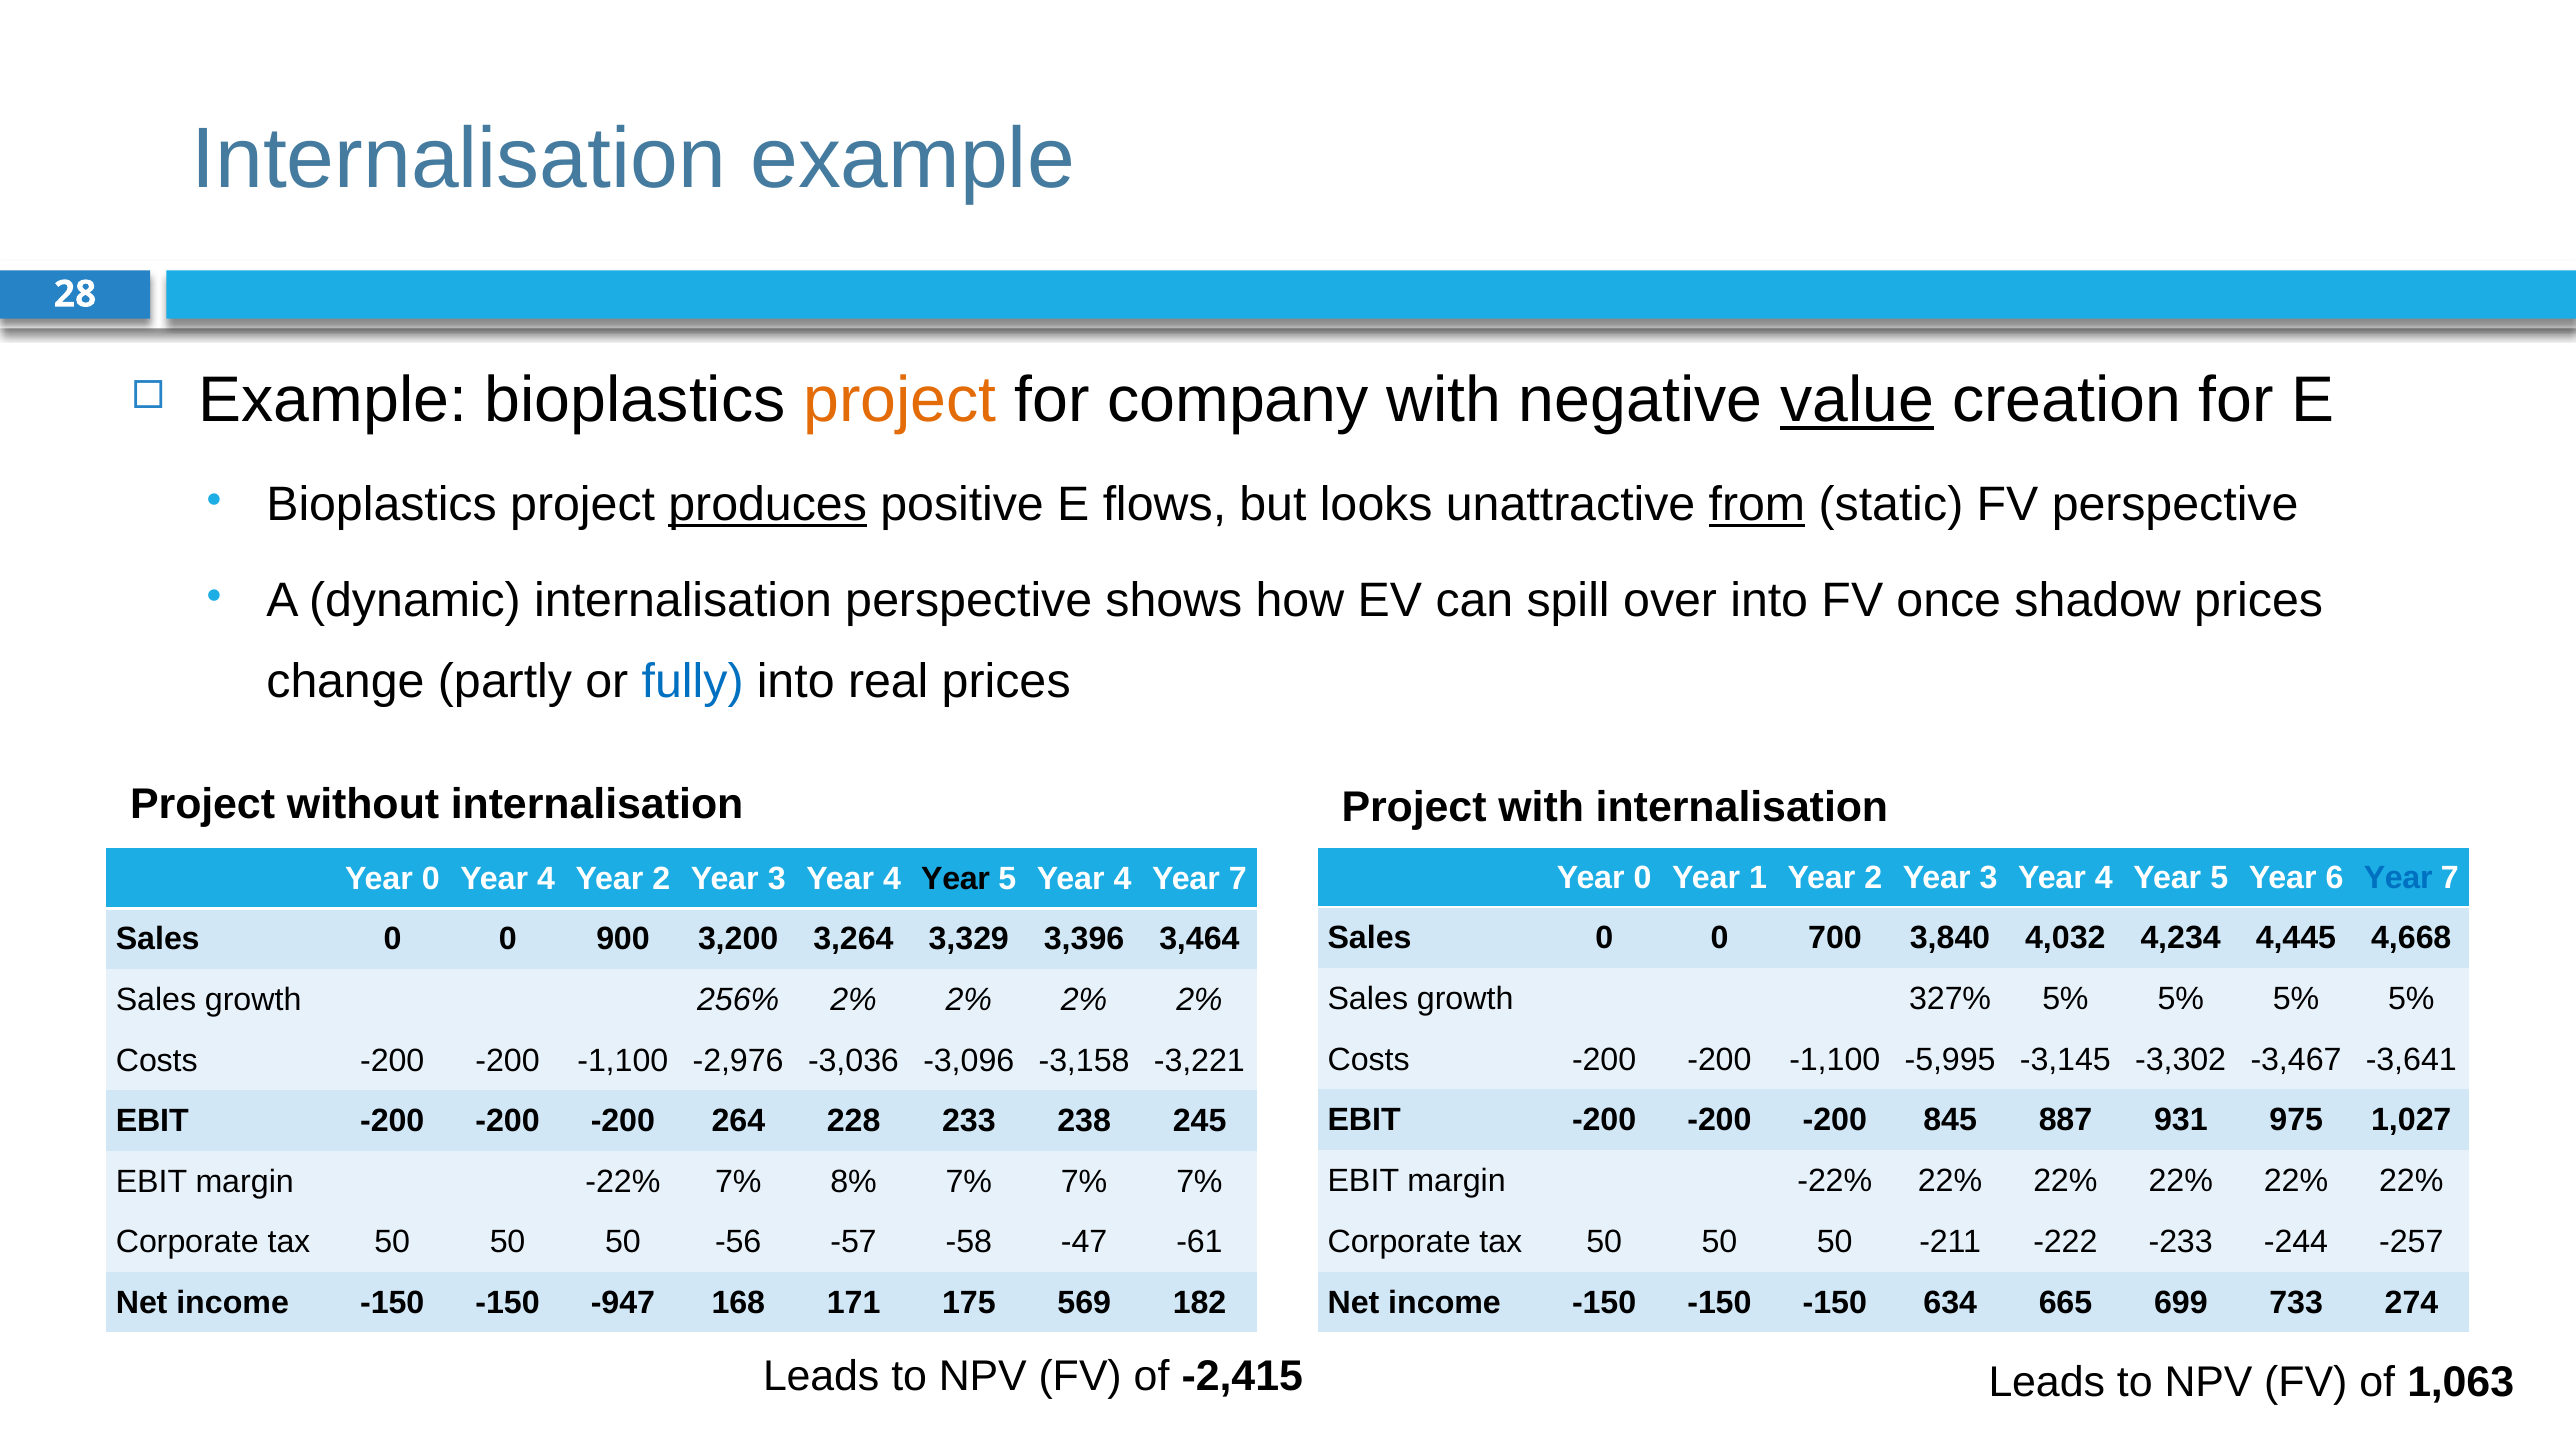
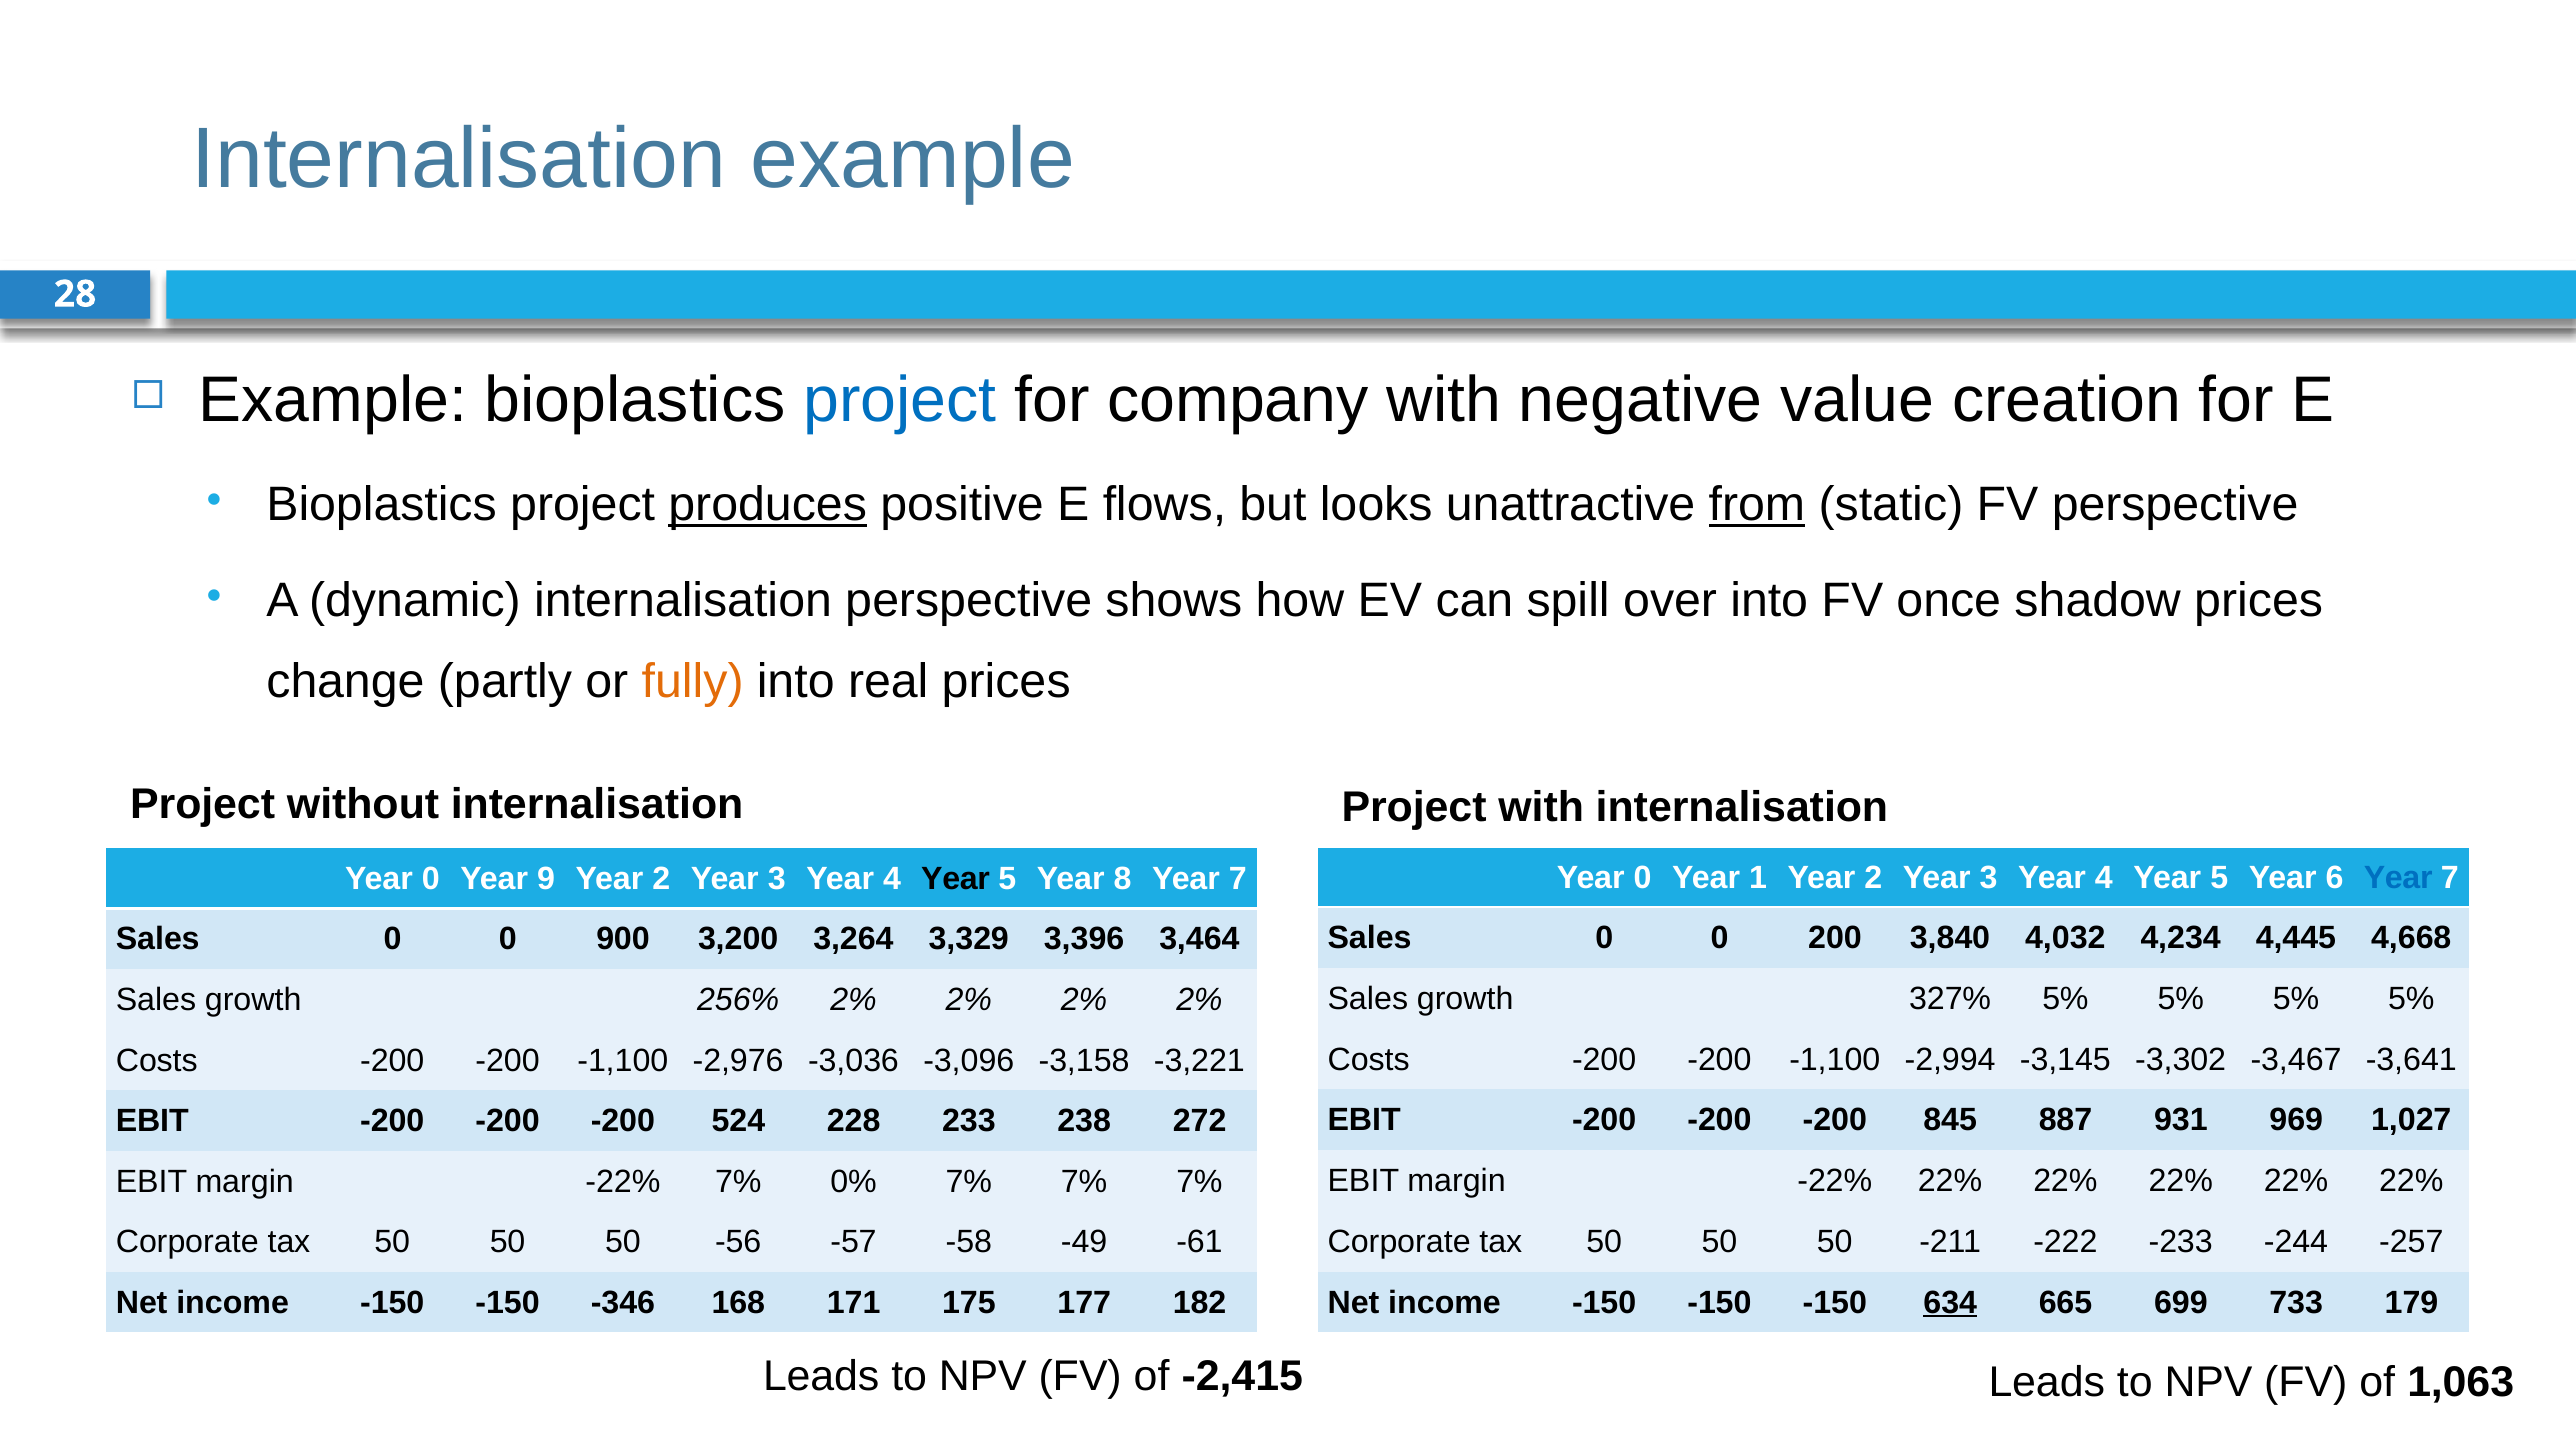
project colour: orange -> blue (900, 400)
value underline: present -> none (1857, 400)
fully colour: blue -> orange (693, 682)
0 Year 4: 4 -> 9 (546, 879)
5 Year 4: 4 -> 8 (1123, 879)
700: 700 -> 200 (1835, 938)
-5,995: -5,995 -> -2,994 (1950, 1060)
975: 975 -> 969 (2296, 1120)
264: 264 -> 524 (738, 1121)
245: 245 -> 272 (1200, 1121)
8%: 8% -> 0% (854, 1182)
-47: -47 -> -49 (1084, 1242)
-947: -947 -> -346 (623, 1303)
569: 569 -> 177 (1084, 1303)
634 underline: none -> present (1950, 1303)
274: 274 -> 179 (2412, 1303)
